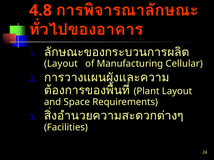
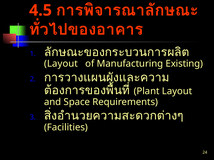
4.8: 4.8 -> 4.5 (41, 10)
Cellular: Cellular -> Existing (184, 64)
